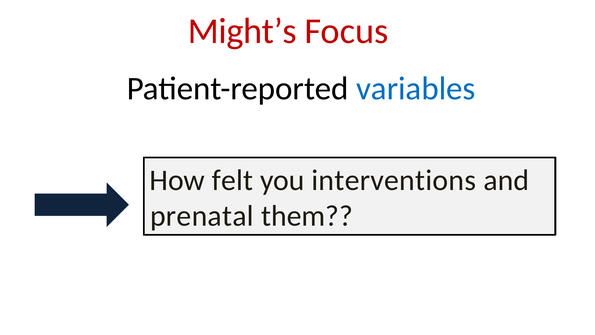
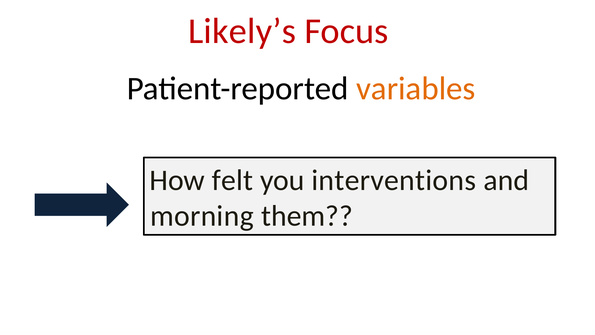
Might’s: Might’s -> Likely’s (242, 31)
variables colour: blue -> orange (416, 88)
prenatal: prenatal -> morning (202, 216)
